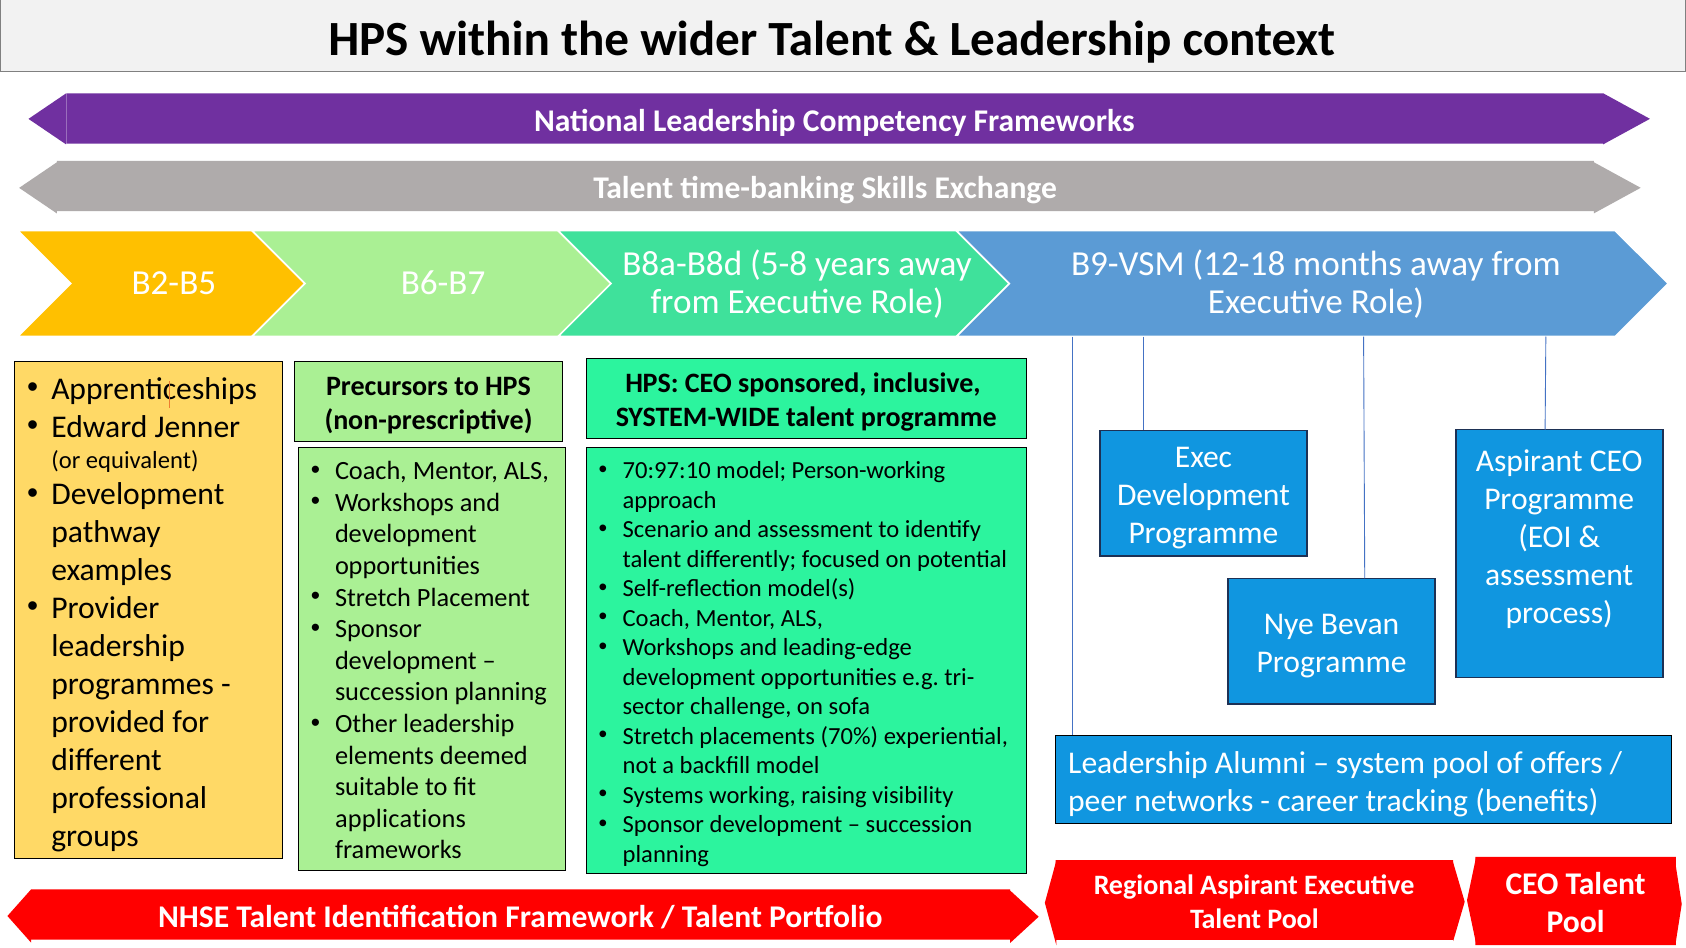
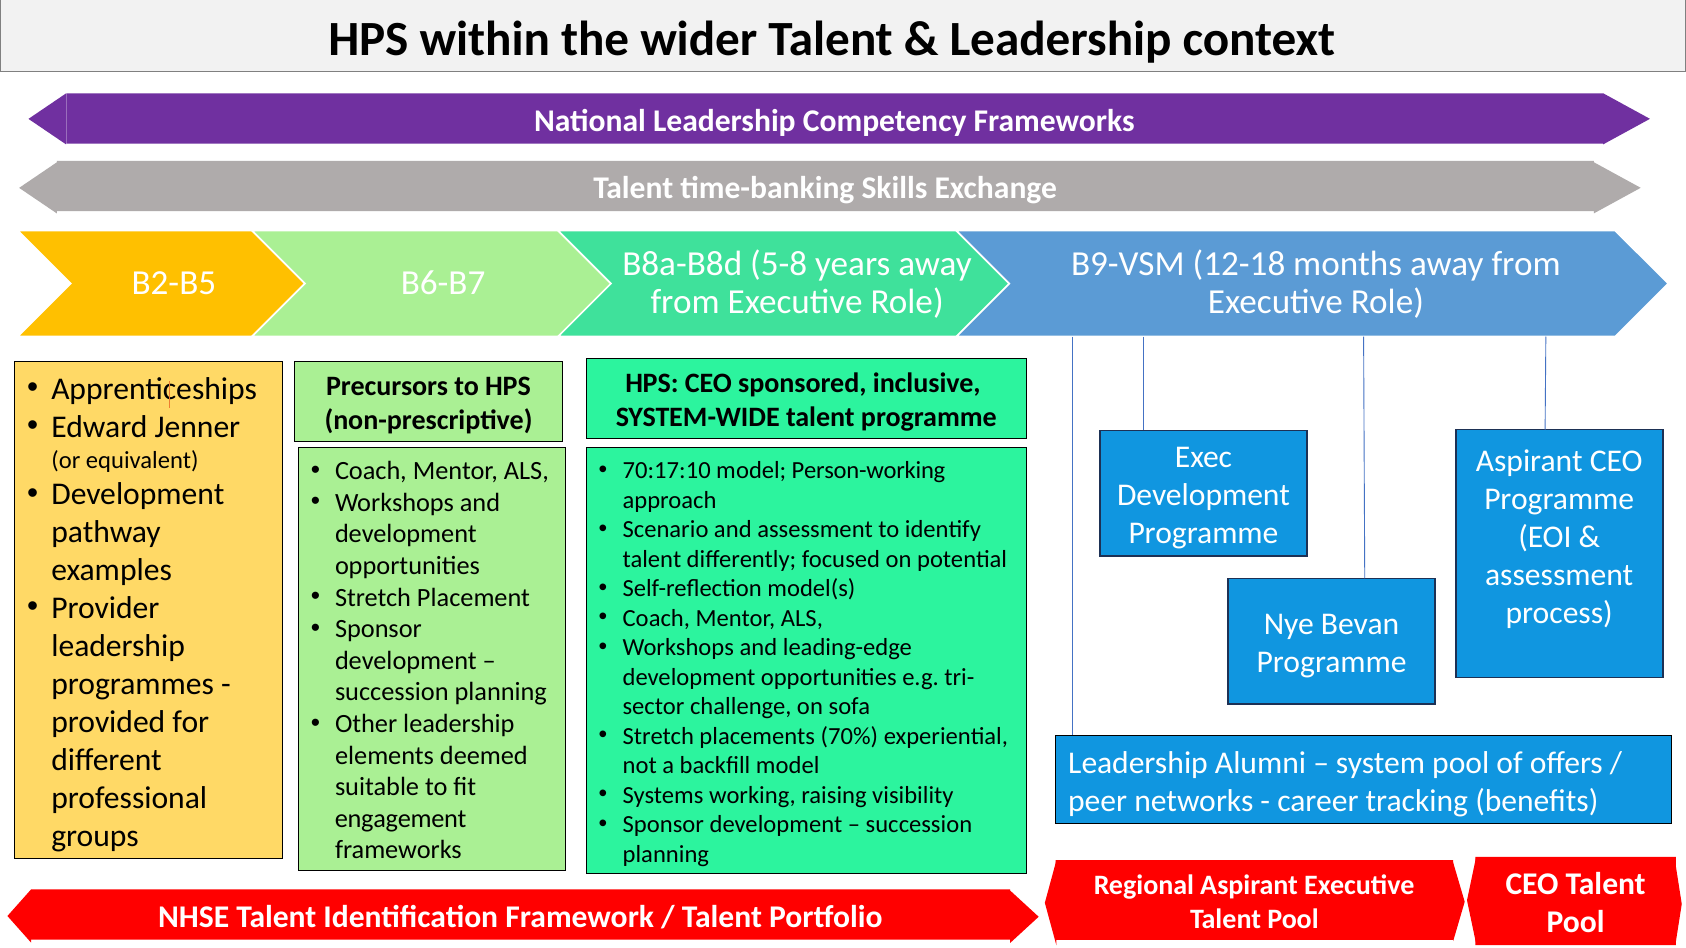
70:97:10: 70:97:10 -> 70:17:10 (667, 471)
applications: applications -> engagement (401, 819)
